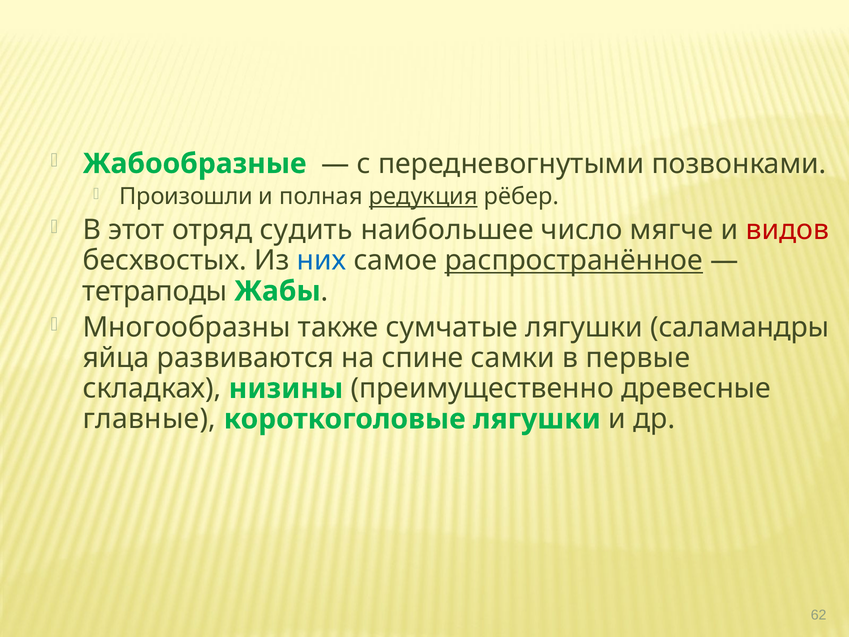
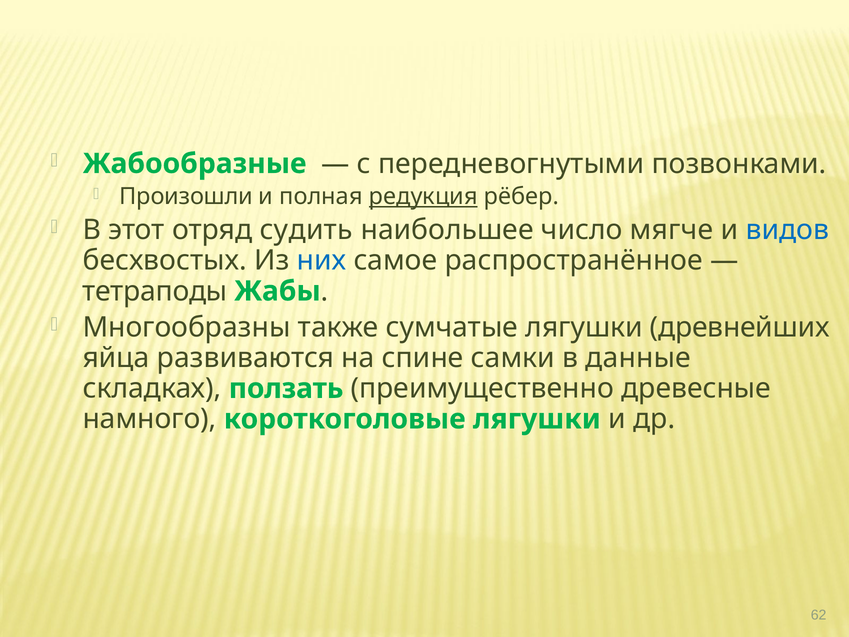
видов colour: red -> blue (787, 230)
распространённое underline: present -> none (574, 261)
саламандры: саламандры -> древнейших (740, 327)
первые: первые -> данные (638, 358)
низины: низины -> ползать (286, 388)
главные: главные -> намного (150, 419)
